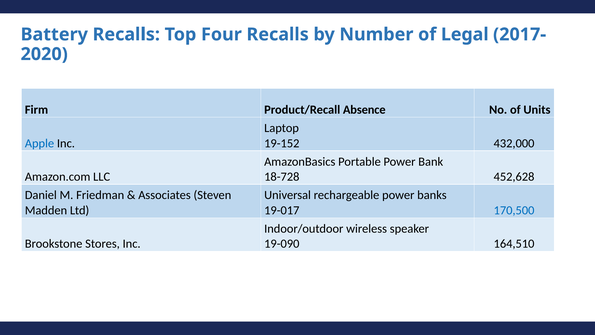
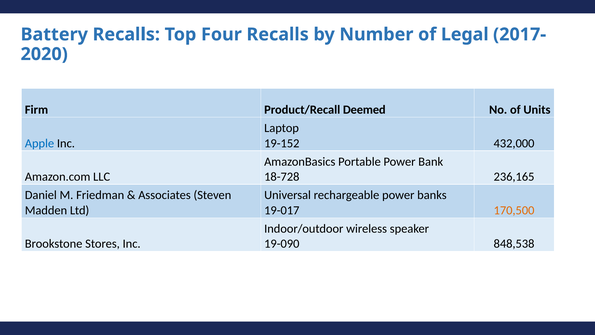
Absence: Absence -> Deemed (364, 110)
452,628: 452,628 -> 236,165 (514, 177)
170,500 colour: blue -> orange (514, 210)
164,510: 164,510 -> 848,538 (514, 244)
